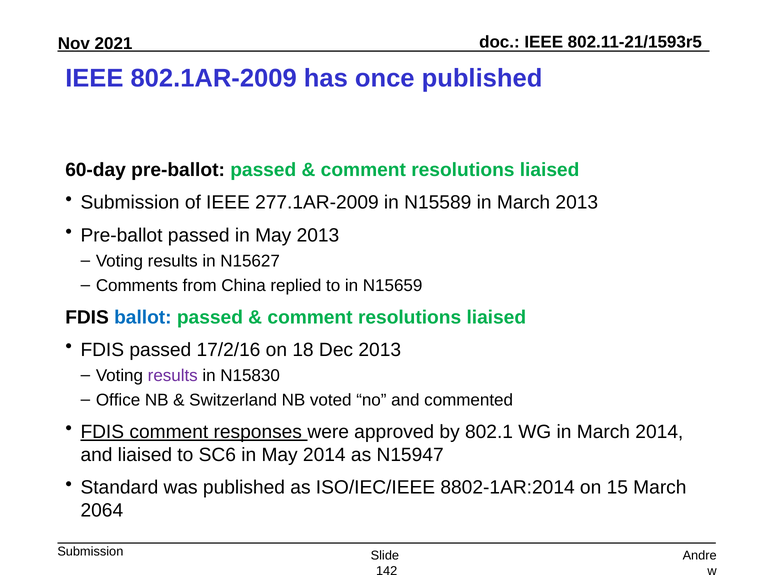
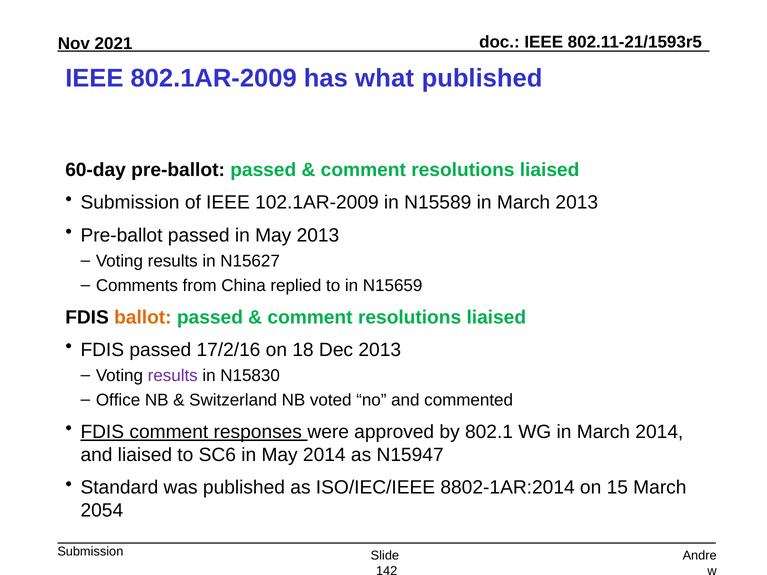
once: once -> what (385, 79)
277.1AR-2009: 277.1AR-2009 -> 102.1AR-2009 (317, 203)
ballot colour: blue -> orange (143, 317)
2064: 2064 -> 2054 (102, 511)
